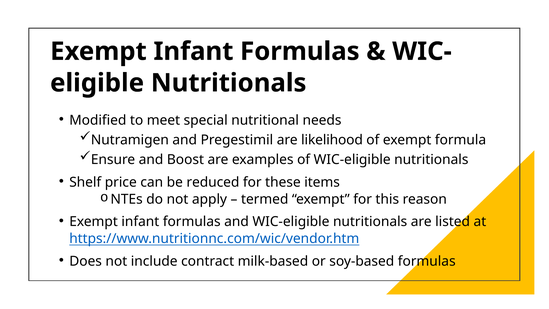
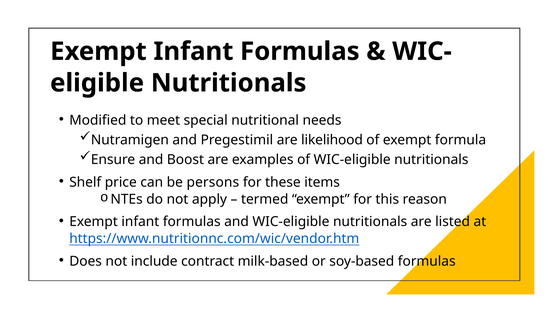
reduced: reduced -> persons (213, 182)
